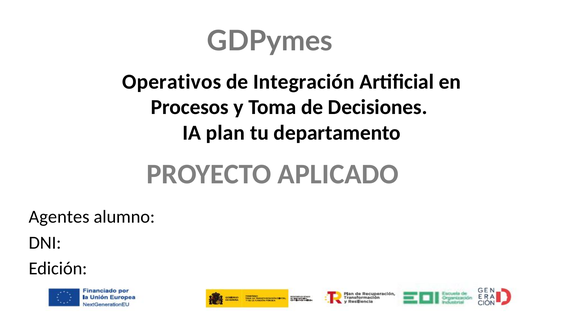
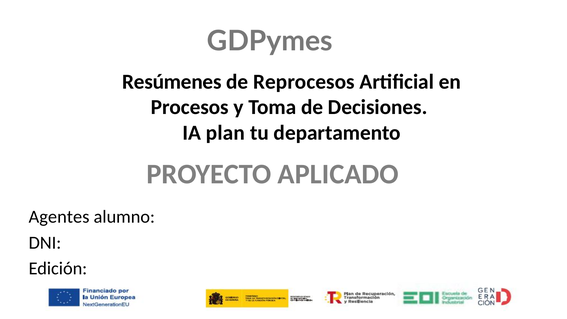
Operativos: Operativos -> Resúmenes (172, 82)
Integración: Integración -> Reprocesos (304, 82)
